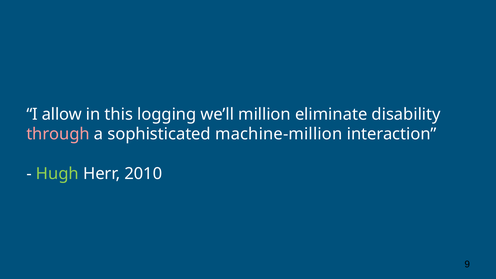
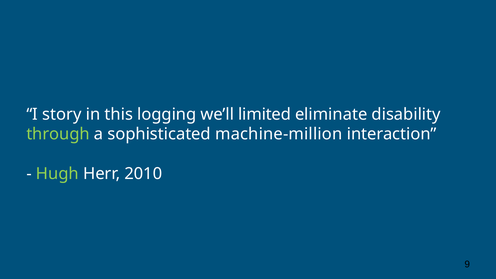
allow: allow -> story (62, 114)
million: million -> limited (265, 114)
through colour: pink -> light green (58, 134)
